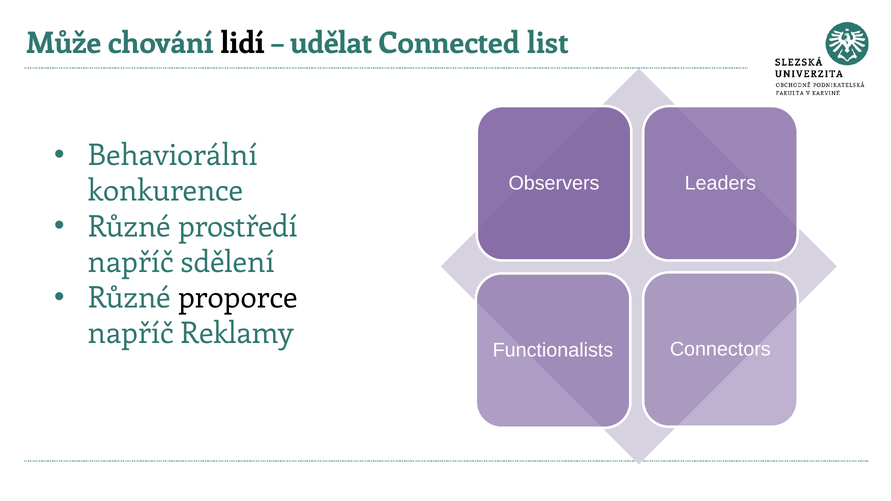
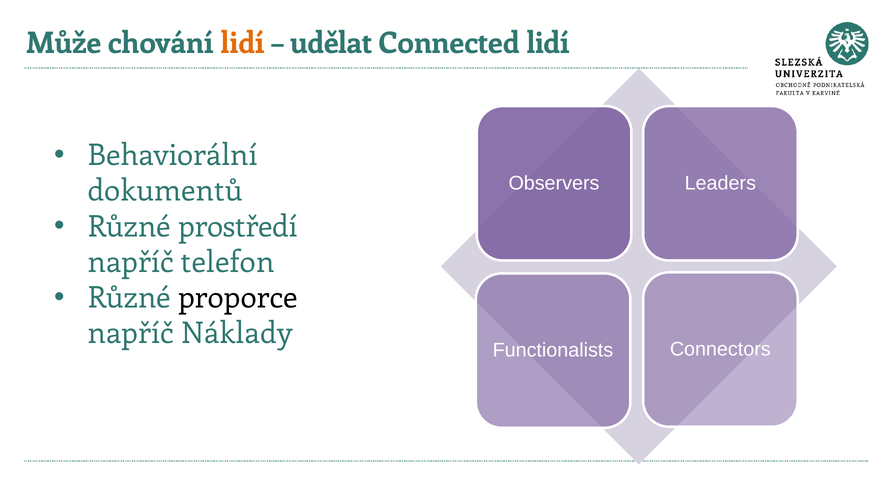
lidí colour: black -> orange (243, 43)
Connected list: list -> lidí (548, 43)
konkurence: konkurence -> dokumentů (165, 191)
sdělení: sdělení -> telefon (228, 262)
Reklamy: Reklamy -> Náklady (237, 334)
